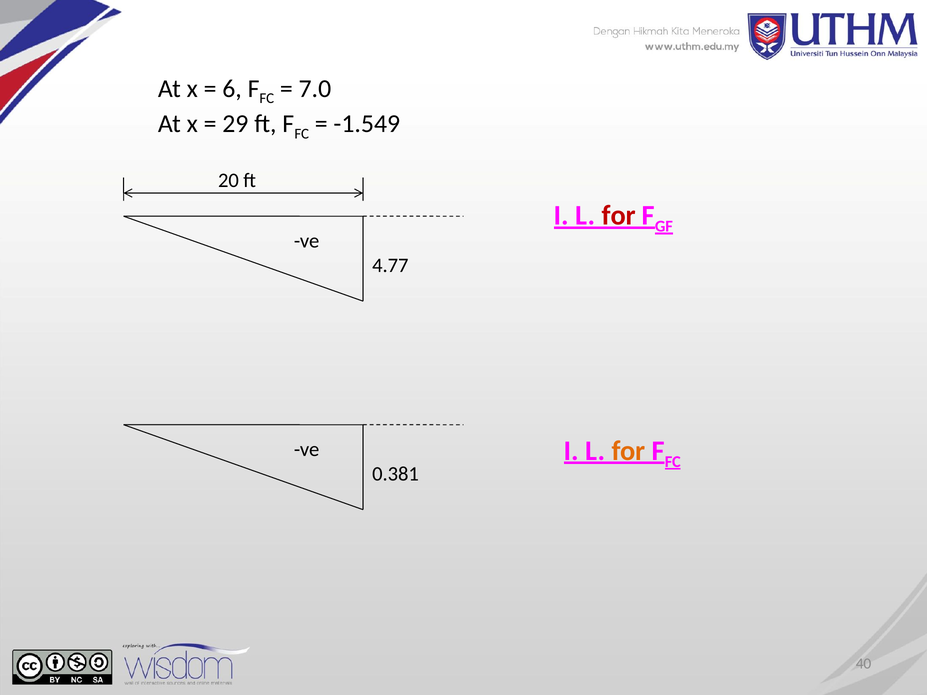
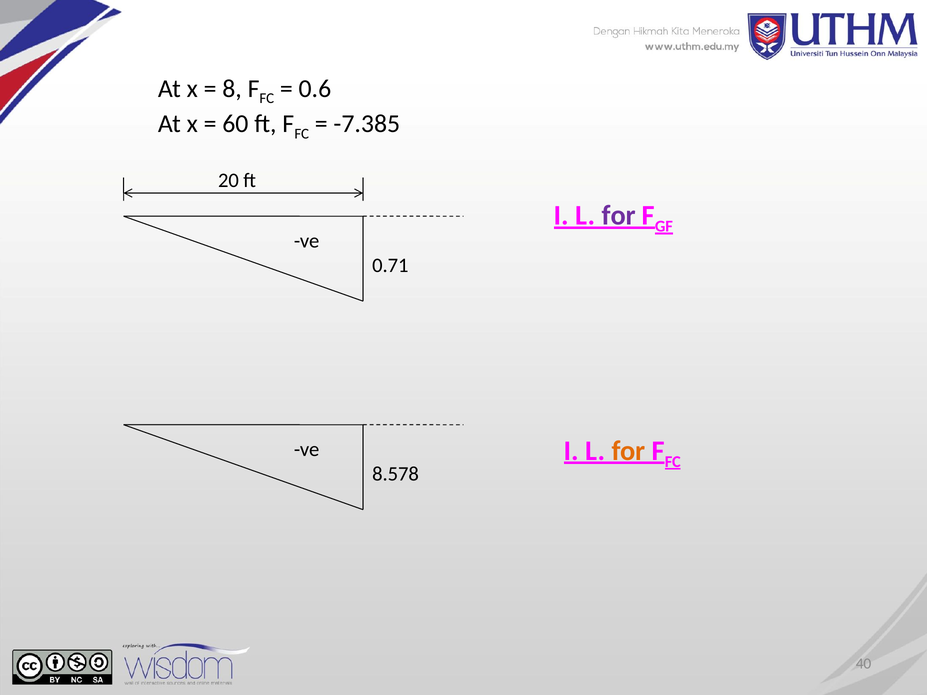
6: 6 -> 8 (232, 89)
7.0: 7.0 -> 0.6 (315, 89)
29: 29 -> 60 (235, 124)
-1.549: -1.549 -> -7.385 (367, 124)
for colour: red -> purple (619, 216)
4.77: 4.77 -> 0.71 (390, 266)
0.381: 0.381 -> 8.578 (396, 474)
